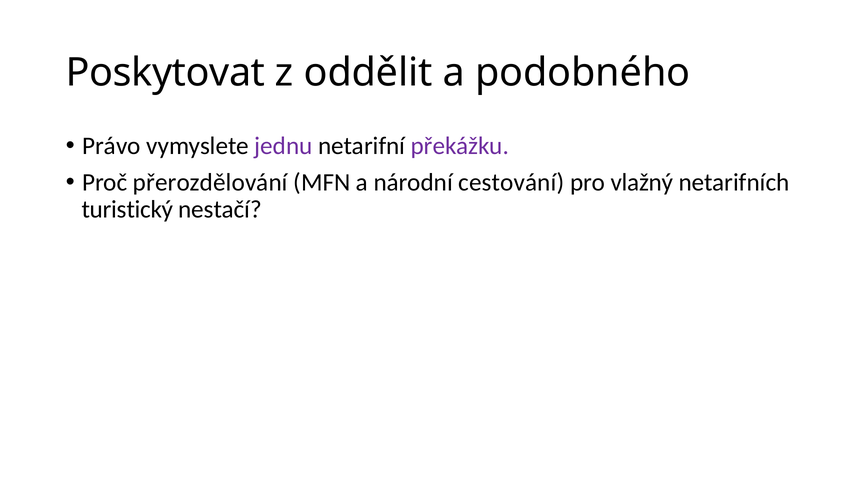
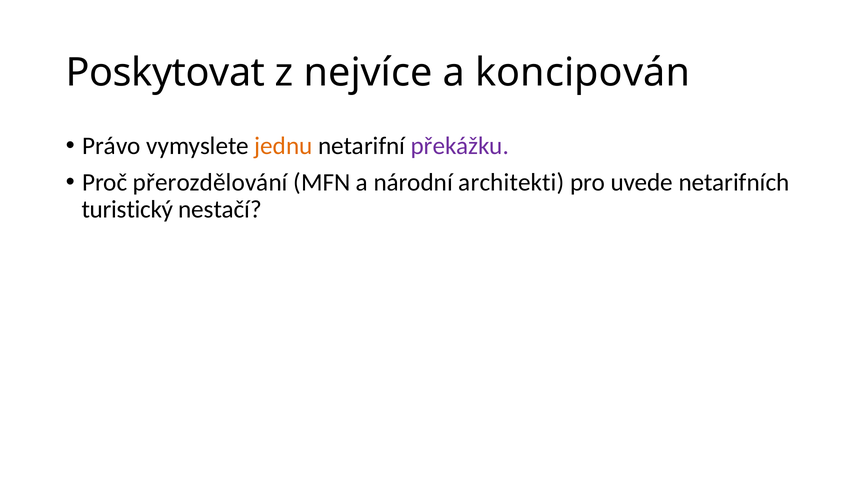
oddělit: oddělit -> nejvíce (368, 73)
podobného: podobného -> koncipován (583, 73)
jednu colour: purple -> orange (284, 146)
cestování: cestování -> architekti (511, 182)
vlažný: vlažný -> uvede (642, 182)
